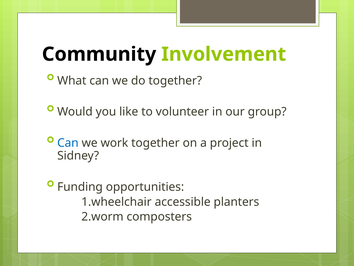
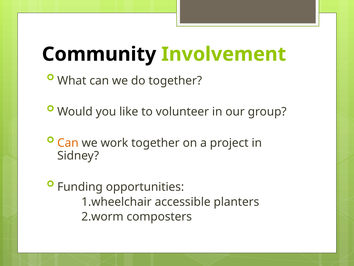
Can colour: blue -> orange (68, 143)
